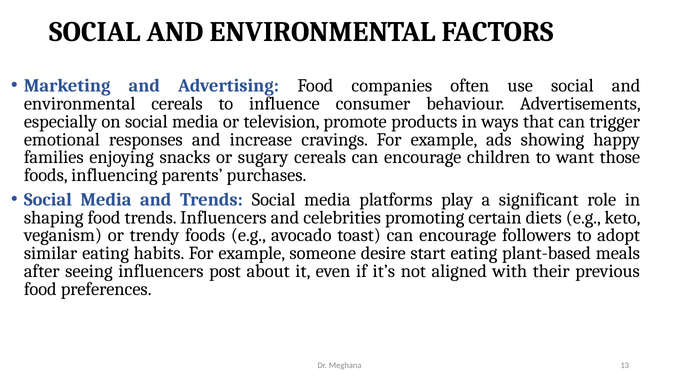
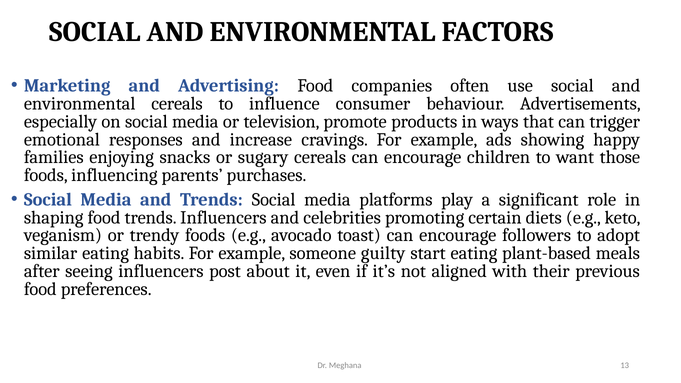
desire: desire -> guilty (383, 253)
